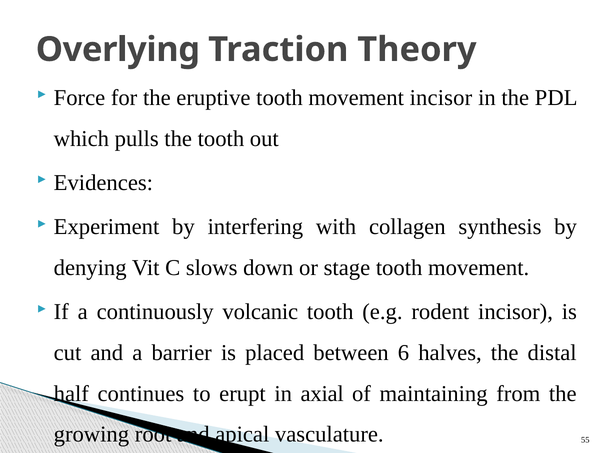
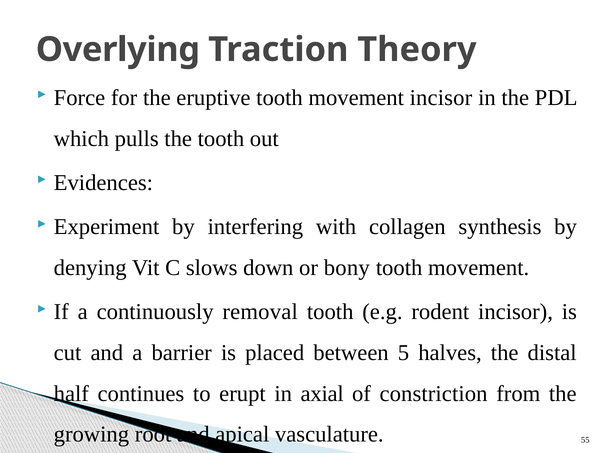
stage: stage -> bony (347, 268)
volcanic: volcanic -> removal (260, 312)
6: 6 -> 5 (403, 353)
maintaining: maintaining -> constriction (434, 394)
